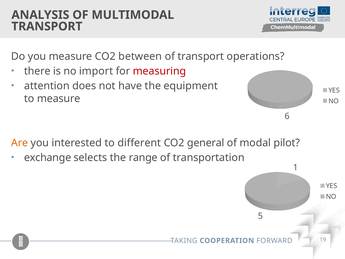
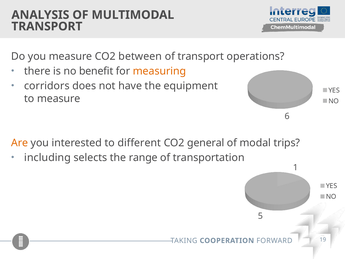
import: import -> benefit (96, 71)
measuring colour: red -> orange (159, 71)
attention: attention -> corridors (47, 86)
pilot: pilot -> trips (287, 143)
exchange: exchange -> including (48, 158)
